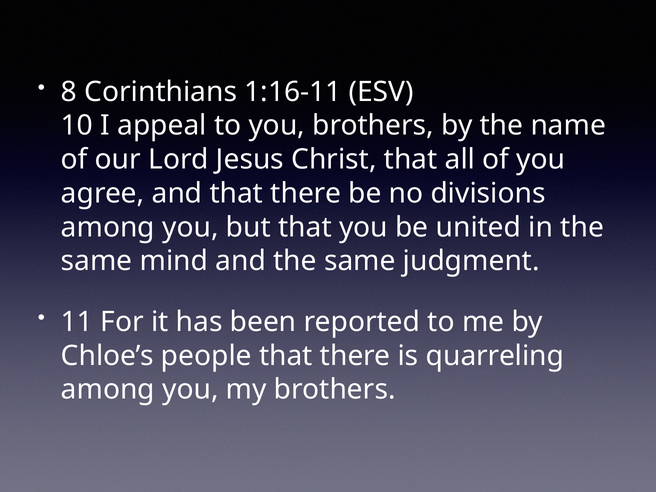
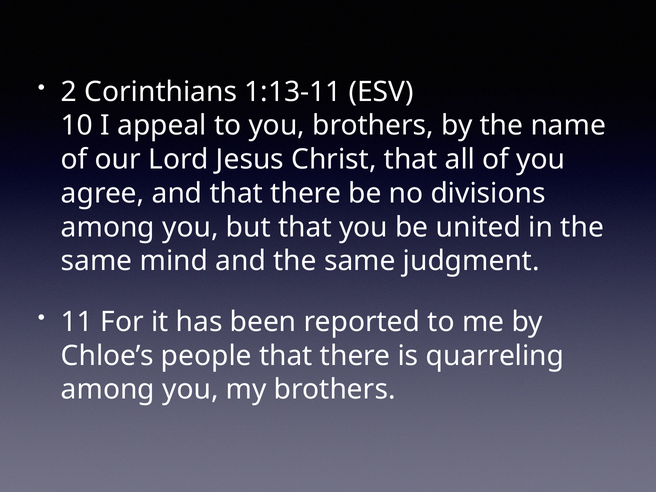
8: 8 -> 2 (69, 92)
1:16-11: 1:16-11 -> 1:13-11 (293, 92)
